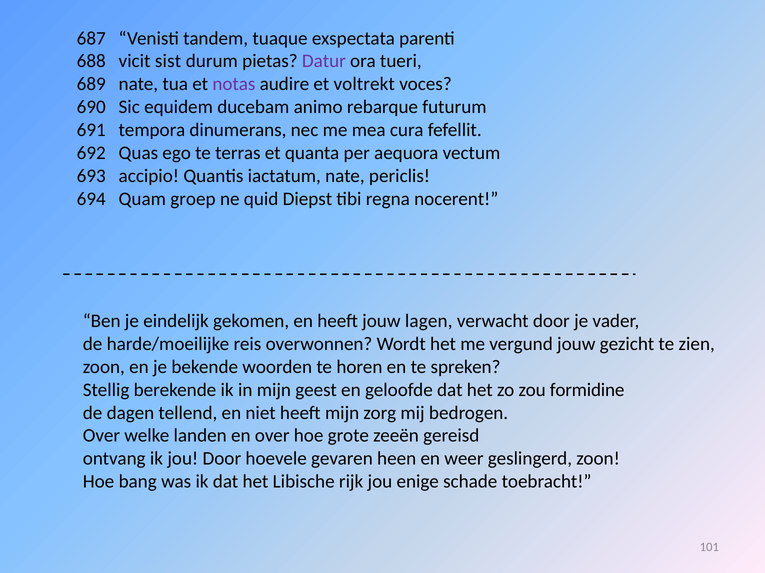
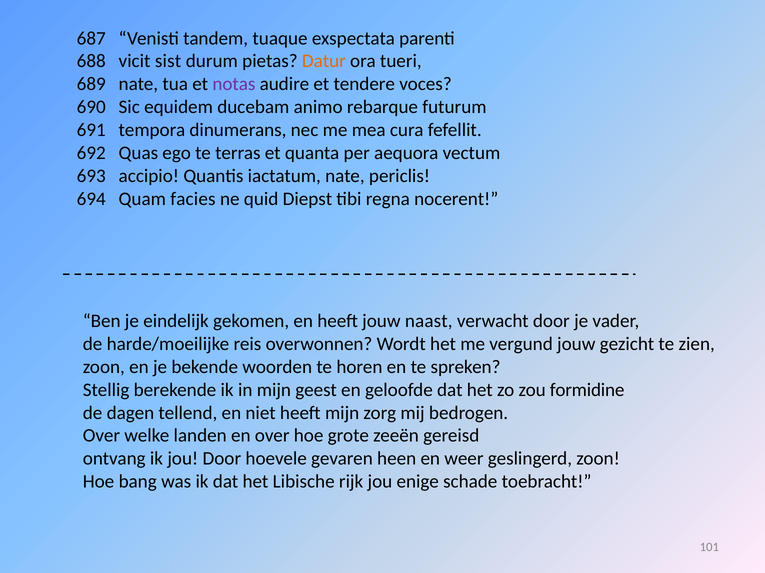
Datur colour: purple -> orange (324, 61)
voltrekt: voltrekt -> tendere (364, 84)
groep: groep -> facies (193, 199)
lagen: lagen -> naast (429, 321)
